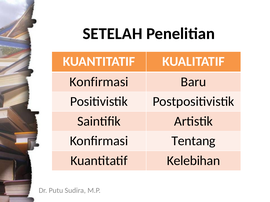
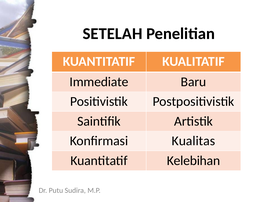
Konfirmasi: Konfirmasi -> Immediate (99, 82)
Tentang: Tentang -> Kualitas (193, 141)
